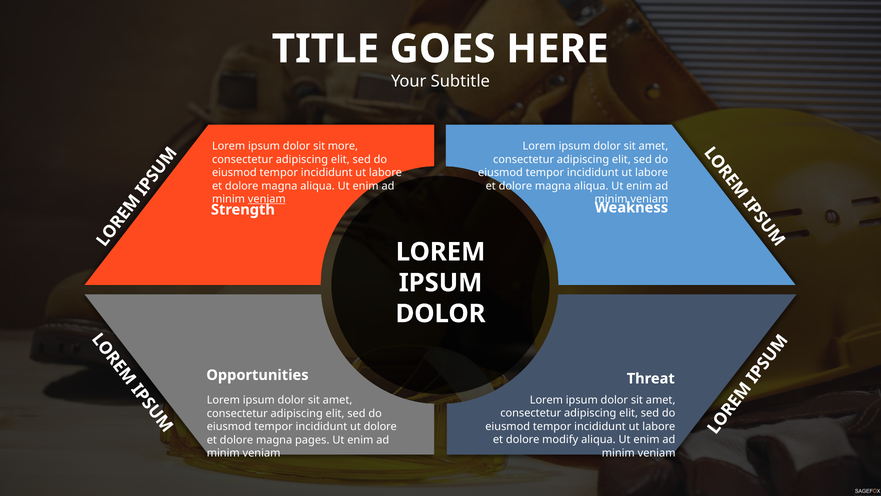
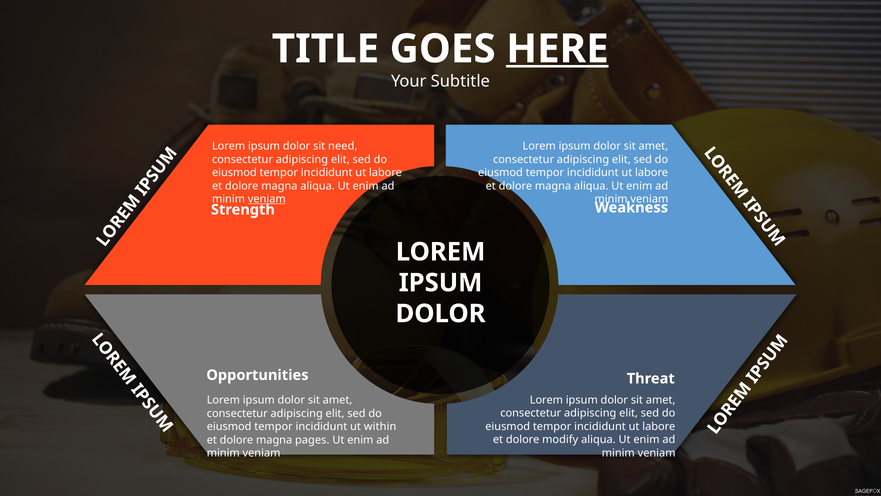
HERE underline: none -> present (557, 49)
more: more -> need (343, 146)
ut dolore: dolore -> within (380, 426)
